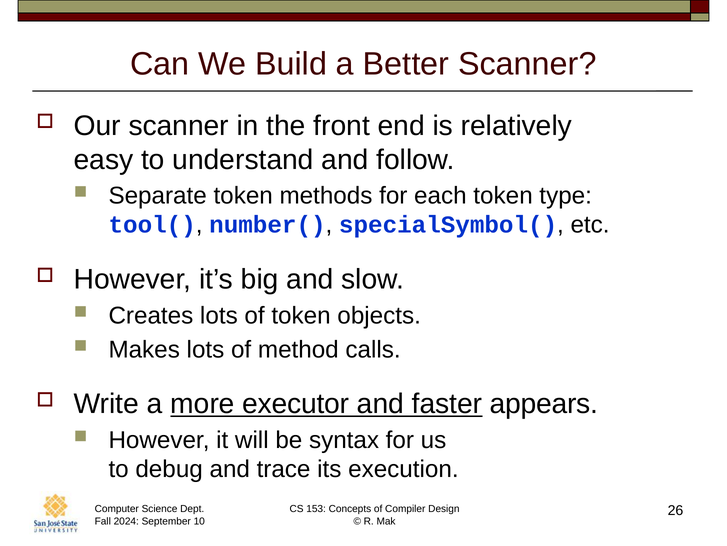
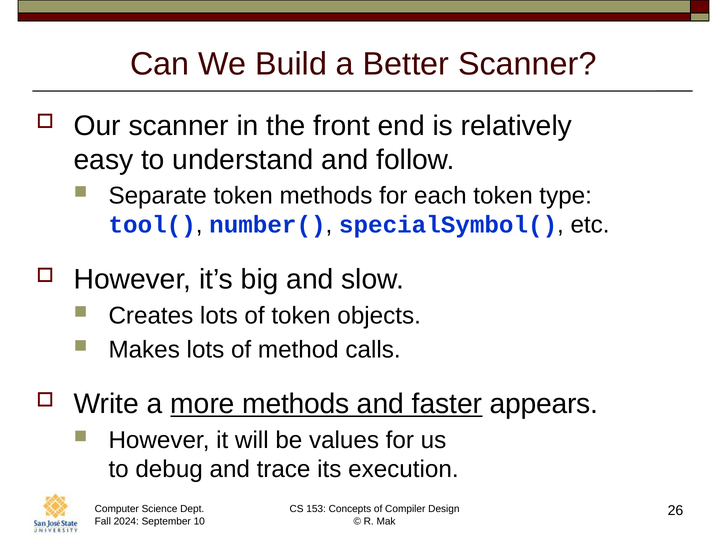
more executor: executor -> methods (296, 404)
syntax: syntax -> values (344, 440)
